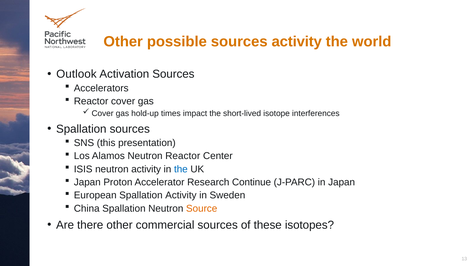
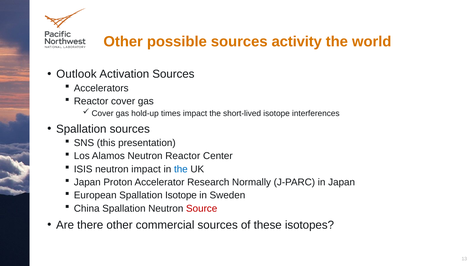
neutron activity: activity -> impact (146, 169)
Continue: Continue -> Normally (252, 182)
Spallation Activity: Activity -> Isotope (181, 195)
Source colour: orange -> red (202, 209)
